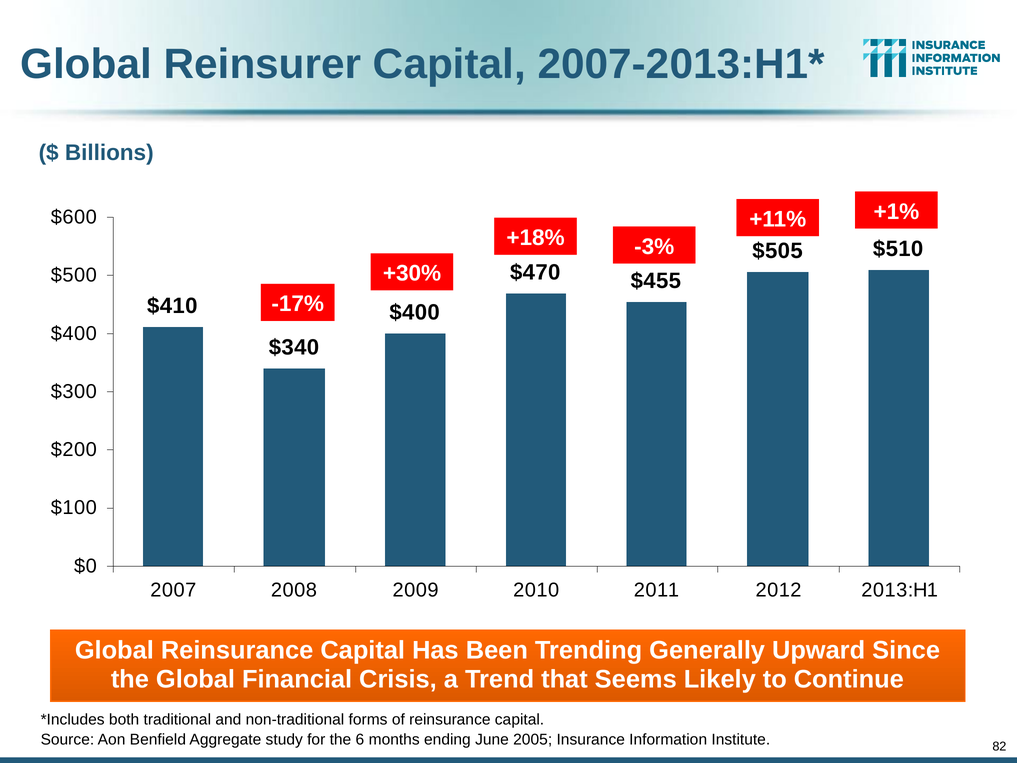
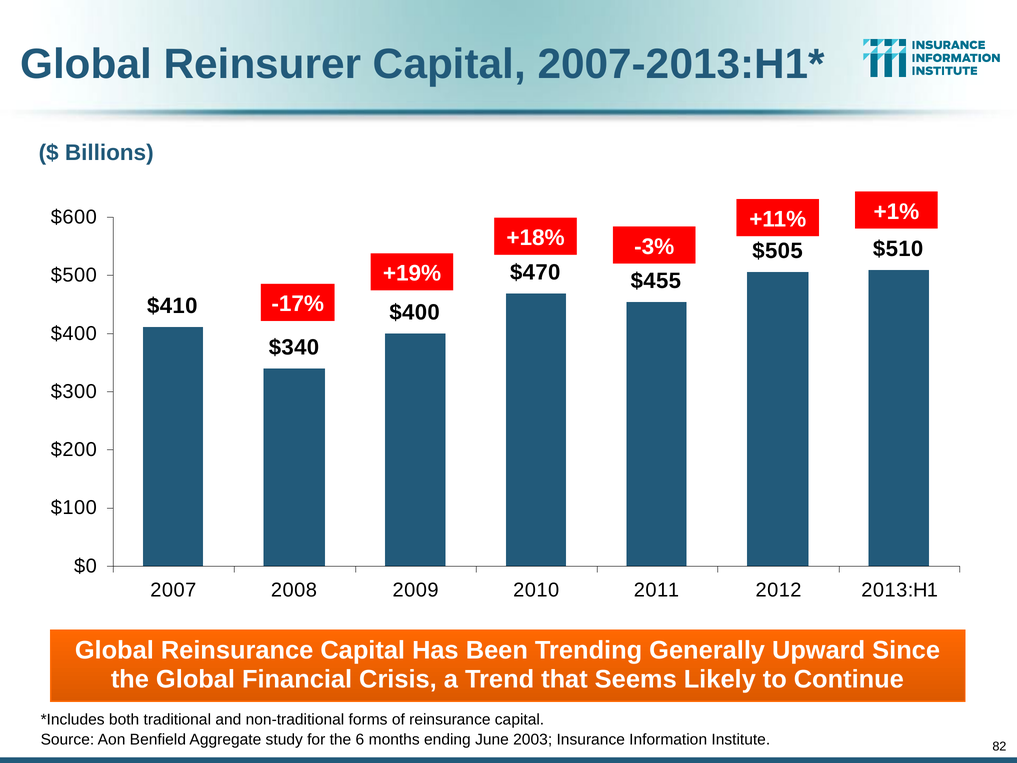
+30%: +30% -> +19% (412, 273)
2005: 2005 -> 2003 (533, 739)
